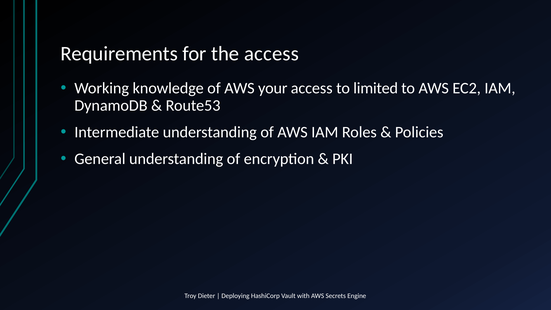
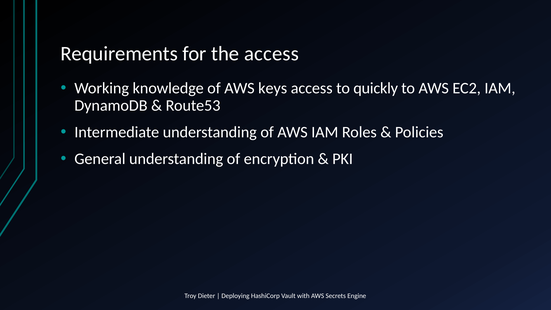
your: your -> keys (273, 88)
limited: limited -> quickly (376, 88)
